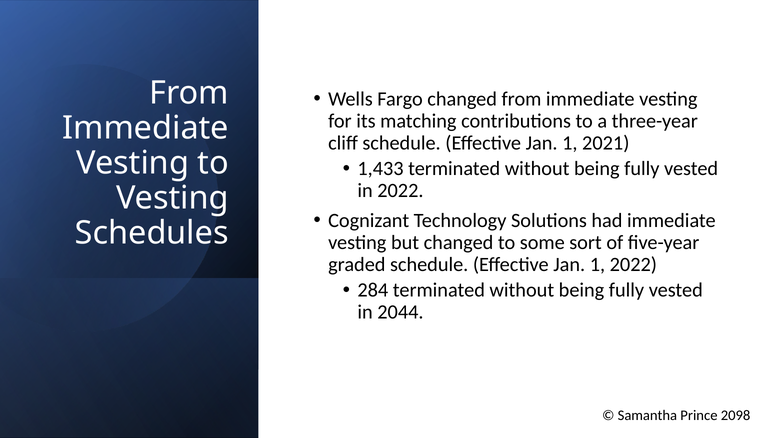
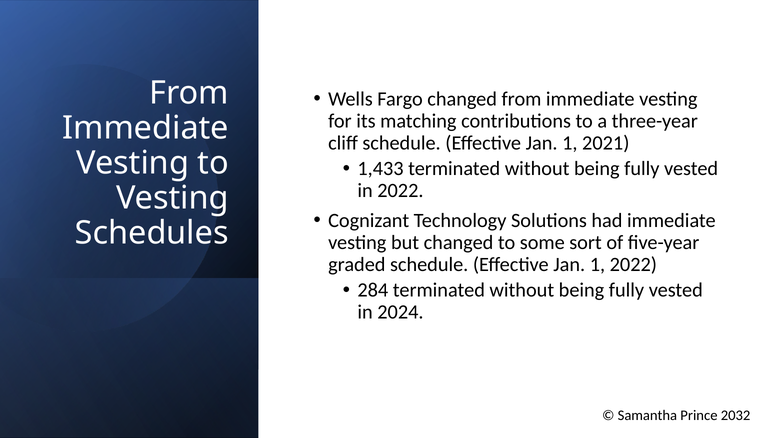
2044: 2044 -> 2024 (400, 313)
2098: 2098 -> 2032 (736, 416)
